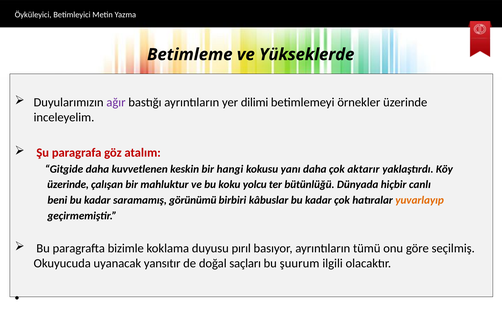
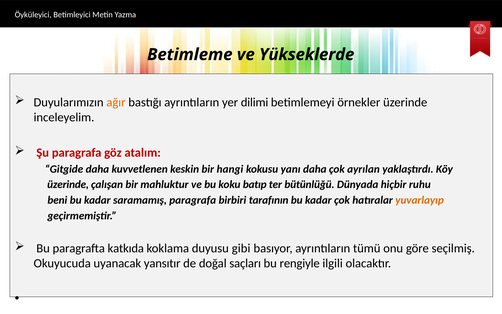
ağır colour: purple -> orange (116, 102)
aktarır: aktarır -> ayrılan (363, 169)
yolcu: yolcu -> batıp (255, 184)
canlı: canlı -> ruhu (420, 184)
saramamış görünümü: görünümü -> paragrafa (193, 200)
kâbuslar: kâbuslar -> tarafının (269, 200)
bizimle: bizimle -> katkıda (126, 248)
pırıl: pırıl -> gibi (241, 248)
şuurum: şuurum -> rengiyle (300, 263)
